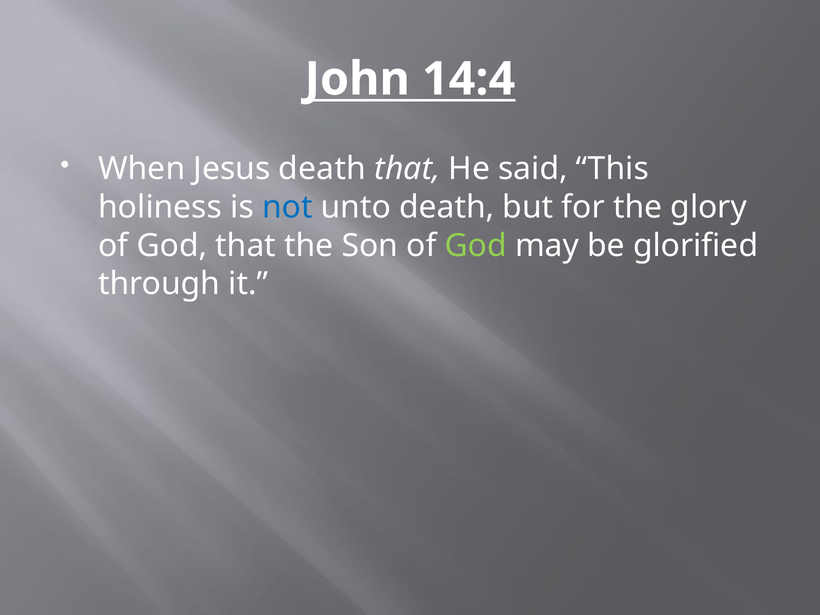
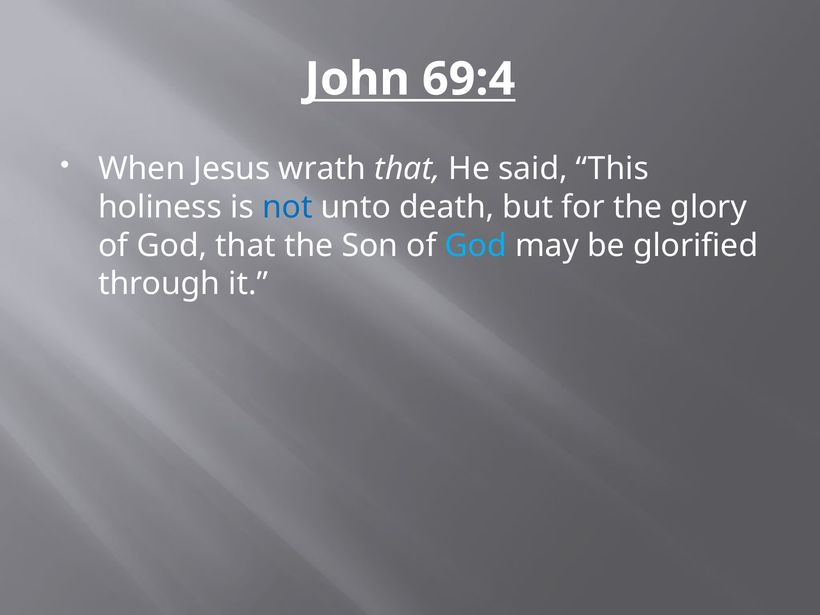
14:4: 14:4 -> 69:4 (469, 79)
Jesus death: death -> wrath (322, 169)
God colour: light green -> light blue (476, 245)
